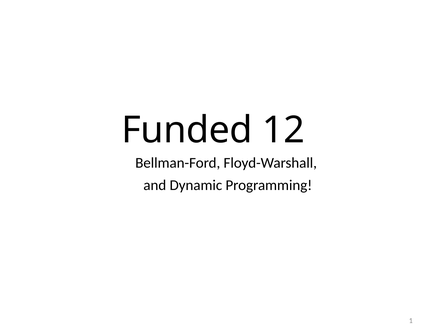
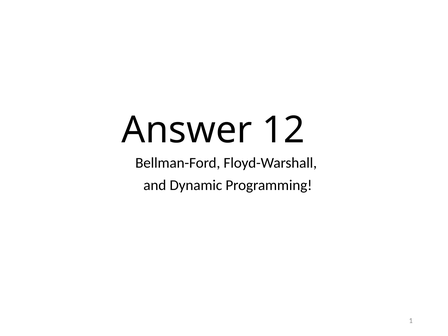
Funded: Funded -> Answer (187, 130)
